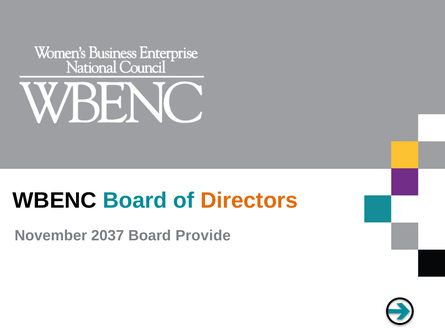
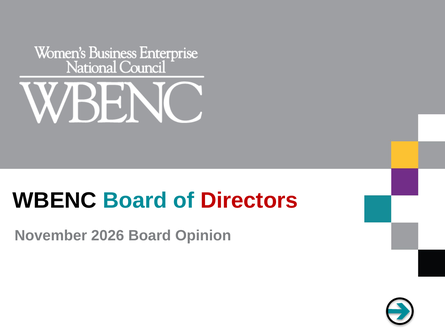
Directors colour: orange -> red (249, 200)
2037: 2037 -> 2026 (108, 235)
Provide: Provide -> Opinion (203, 235)
